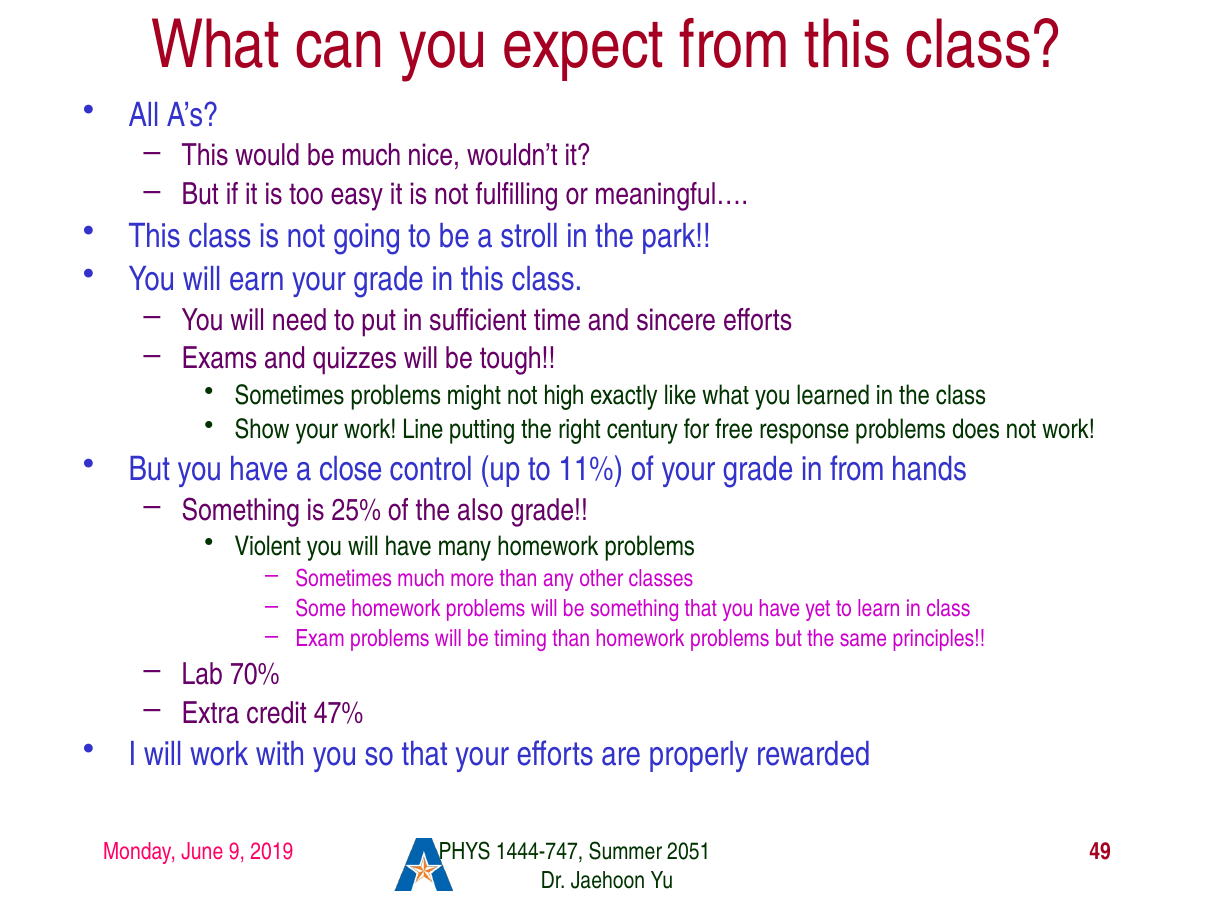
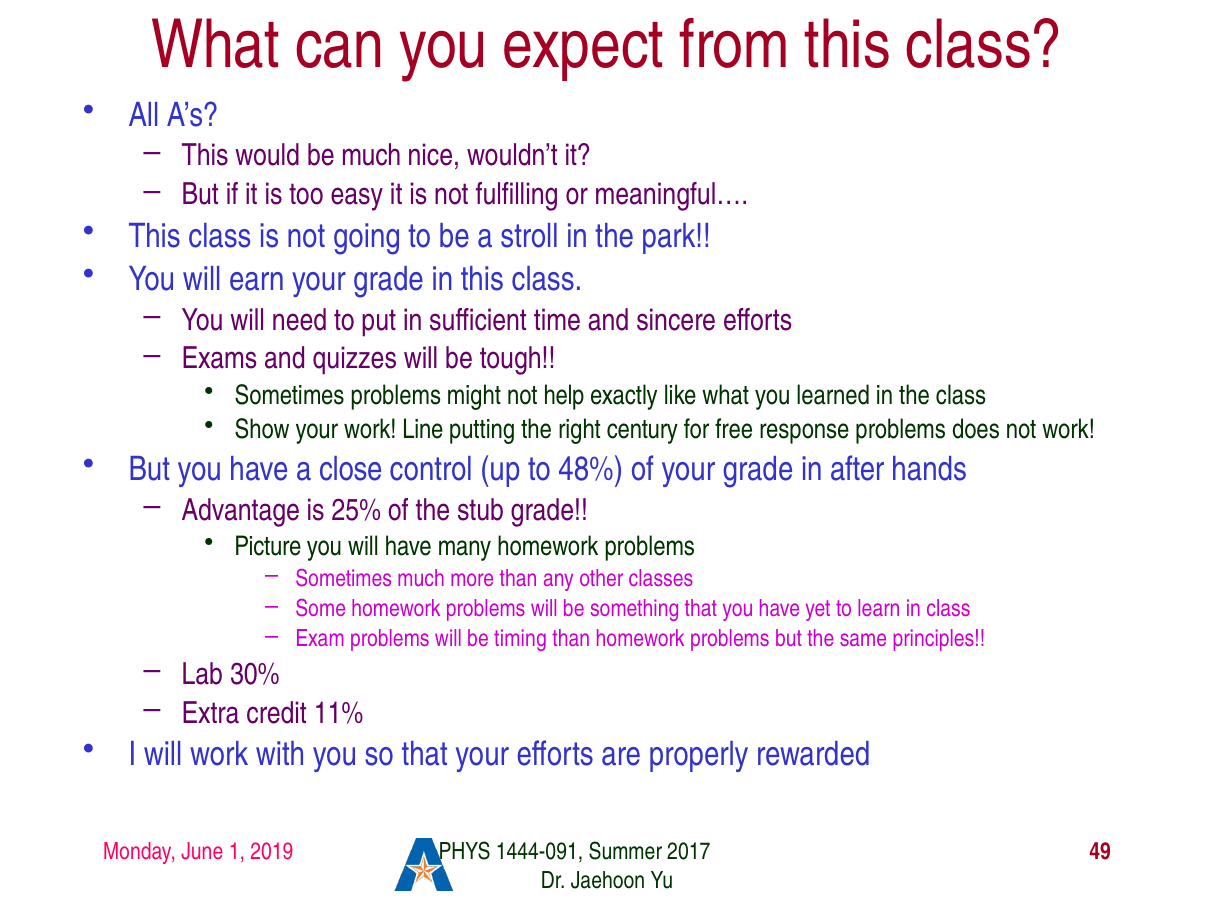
high: high -> help (564, 395)
11%: 11% -> 48% (591, 469)
in from: from -> after (857, 469)
Something: Something -> Advantage (241, 510)
also: also -> stub (481, 510)
Violent: Violent -> Picture (268, 546)
70%: 70% -> 30% (255, 674)
47%: 47% -> 11% (339, 713)
9: 9 -> 1 (237, 851)
1444-747: 1444-747 -> 1444-091 (540, 851)
2051: 2051 -> 2017 (689, 851)
